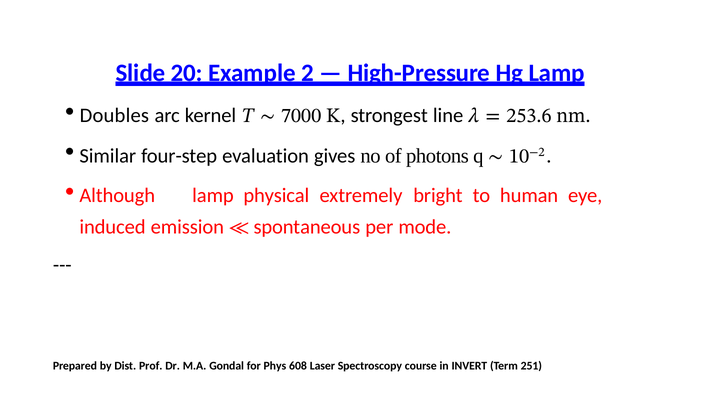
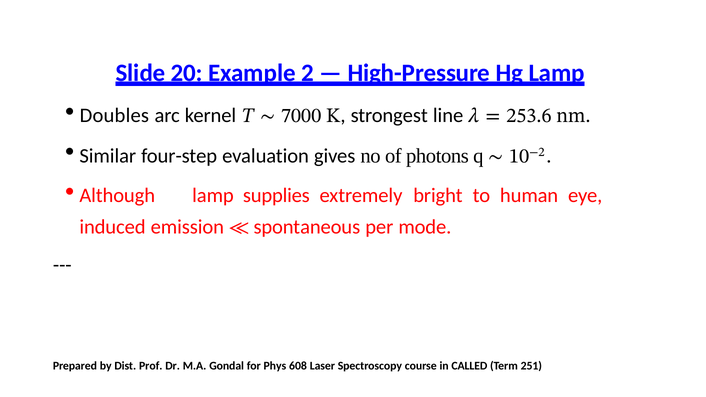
physical: physical -> supplies (276, 195)
INVERT: INVERT -> CALLED (469, 366)
